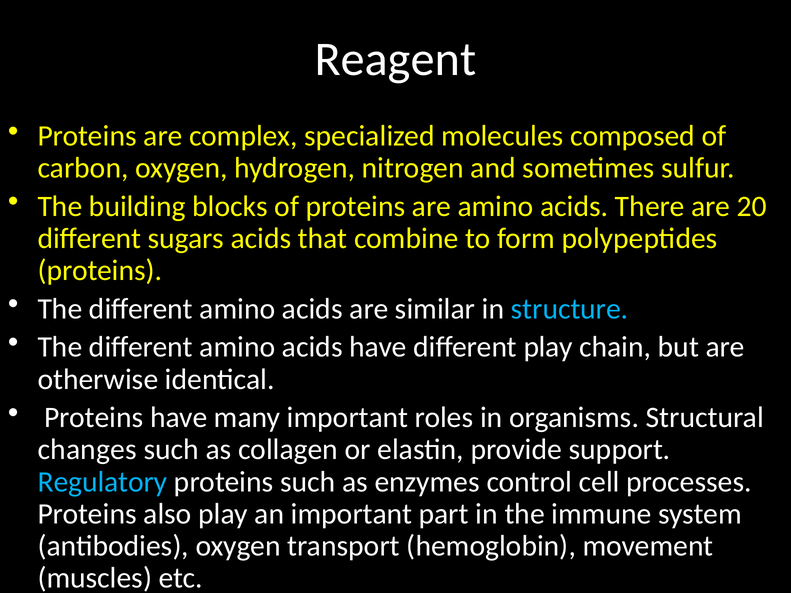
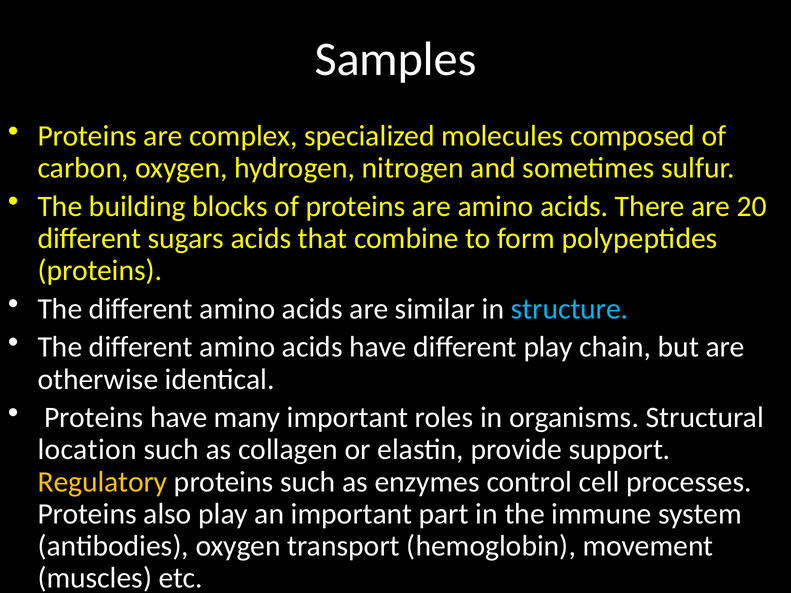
Reagent: Reagent -> Samples (396, 59)
changes: changes -> location (87, 450)
Regulatory colour: light blue -> yellow (102, 482)
